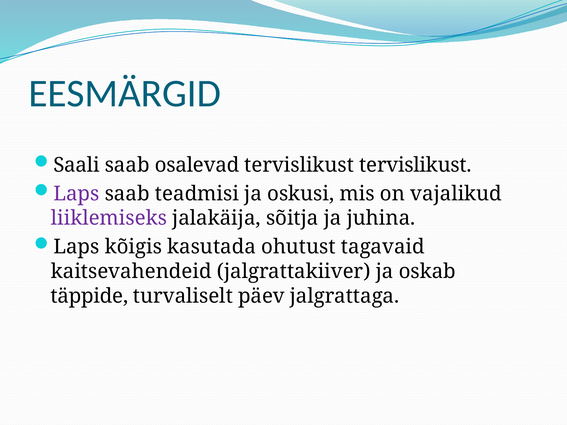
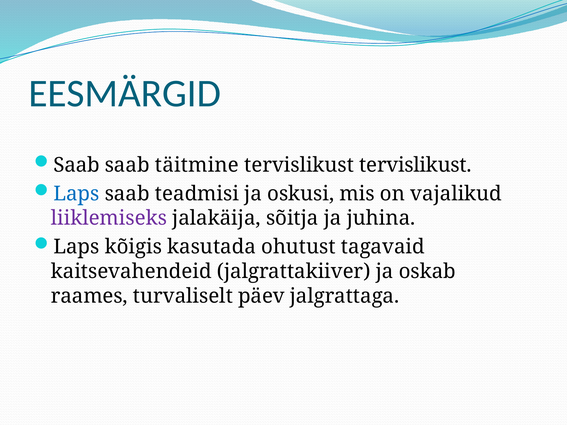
Saali: Saali -> Saab (76, 165)
osalevad: osalevad -> täitmine (197, 165)
Laps colour: purple -> blue (76, 194)
täppide: täppide -> raames (89, 296)
